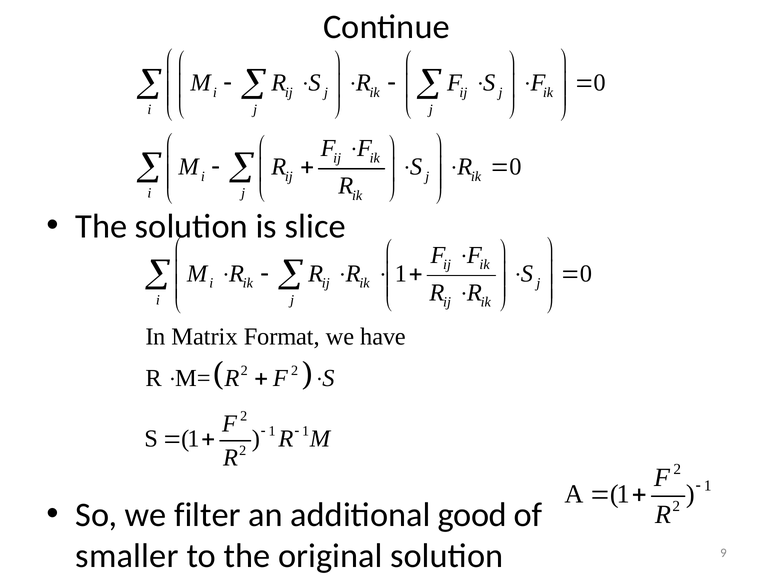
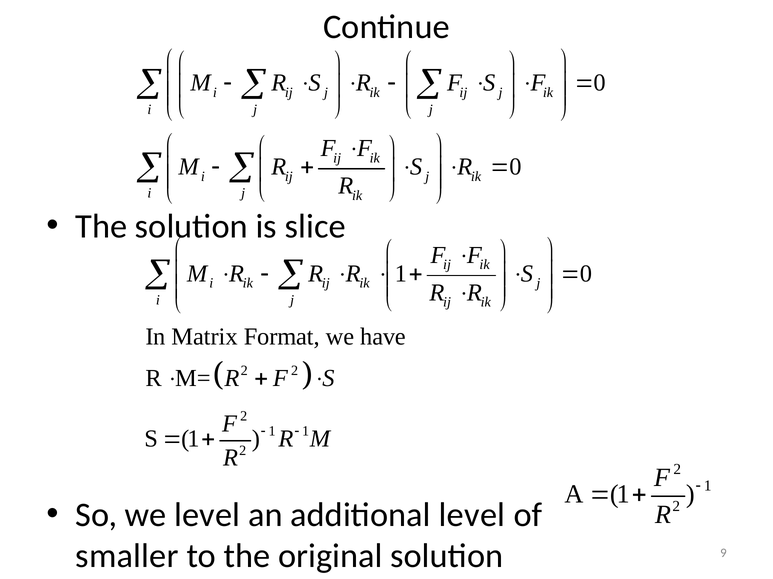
we filter: filter -> level (207, 515)
additional good: good -> level (472, 515)
